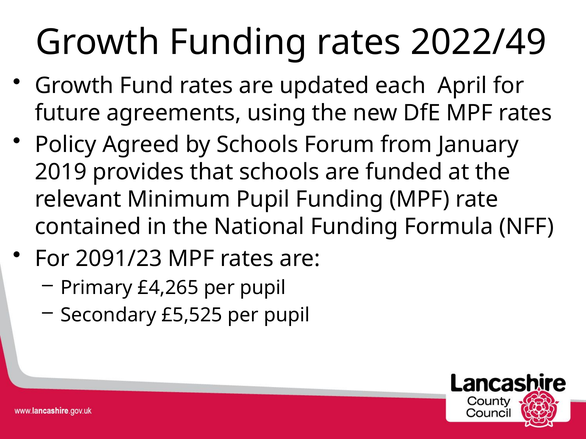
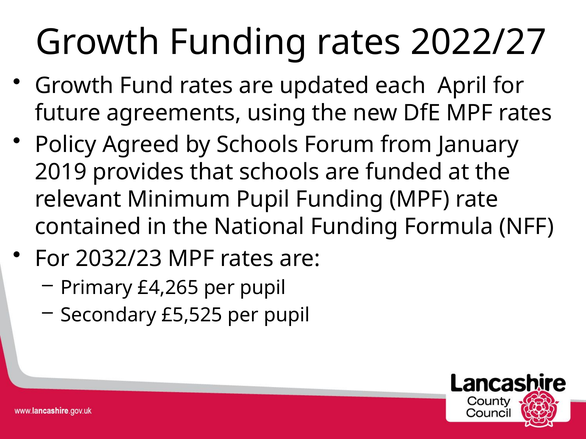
2022/49: 2022/49 -> 2022/27 (478, 42)
2091/23: 2091/23 -> 2032/23 (119, 259)
